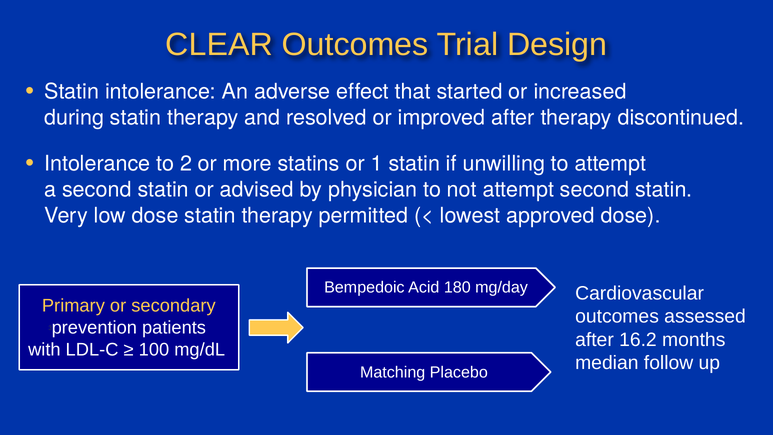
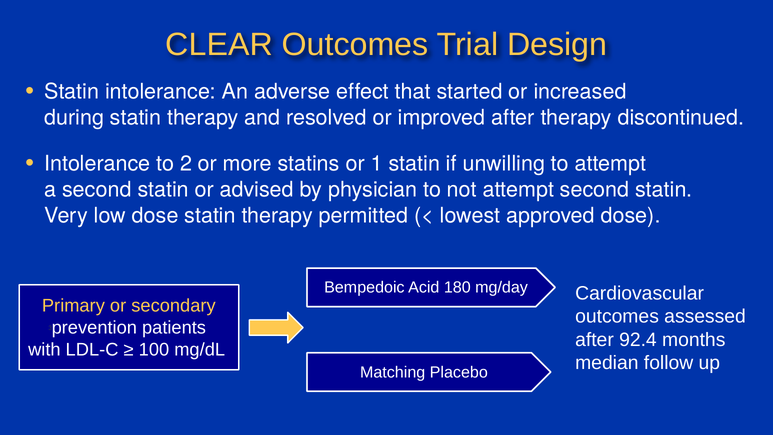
16.2: 16.2 -> 92.4 (638, 340)
